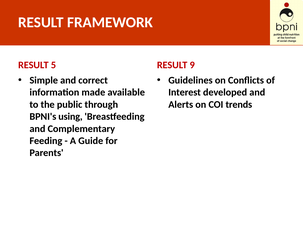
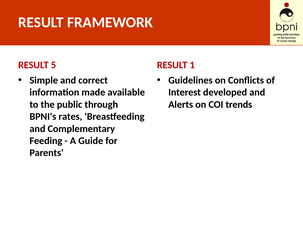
9: 9 -> 1 (192, 65)
using: using -> rates (70, 117)
